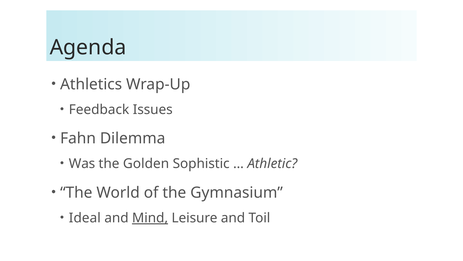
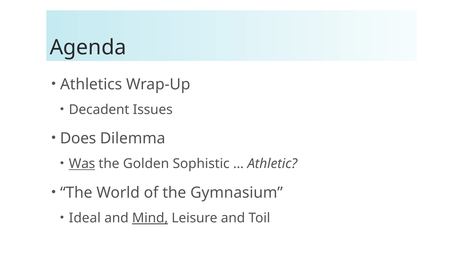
Feedback: Feedback -> Decadent (99, 109)
Fahn: Fahn -> Does (78, 138)
Was underline: none -> present (82, 163)
